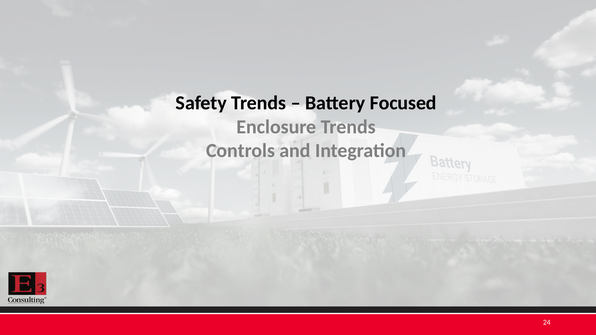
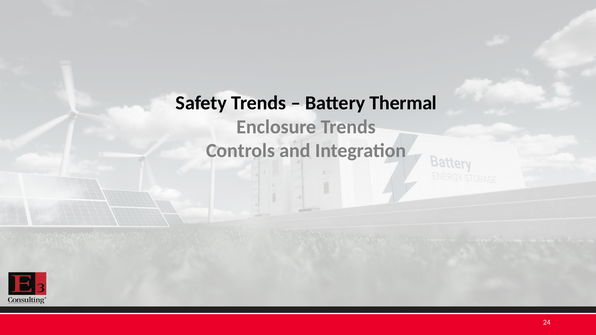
Focused: Focused -> Thermal (403, 103)
